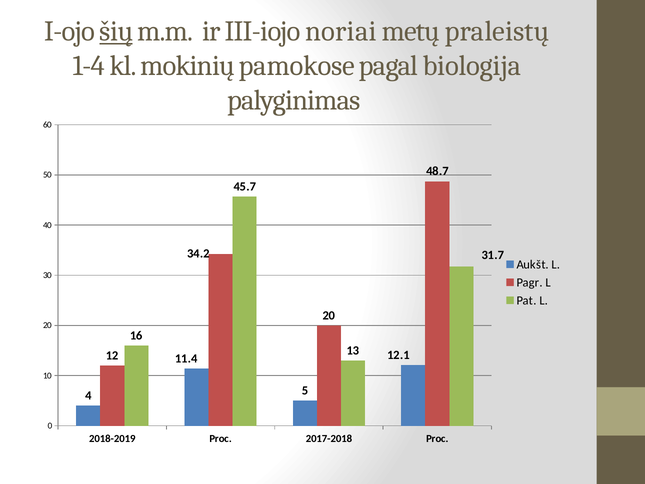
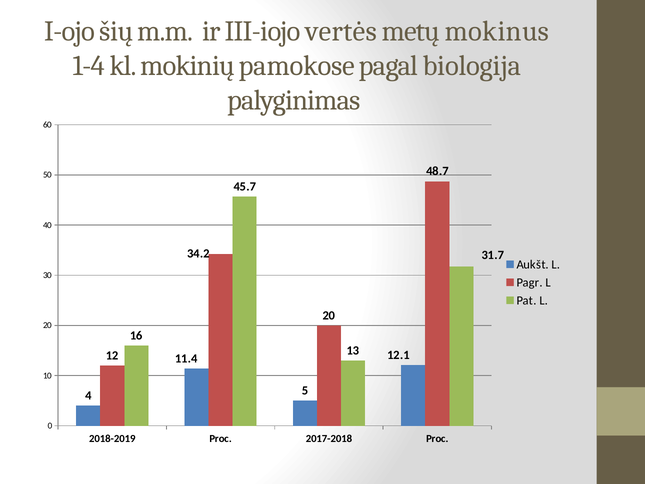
šių underline: present -> none (116, 31)
noriai: noriai -> vertės (341, 31)
praleistų: praleistų -> mokinus (497, 31)
